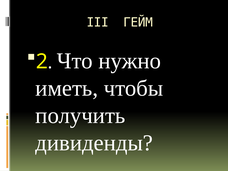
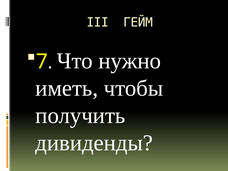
2: 2 -> 7 (42, 61)
